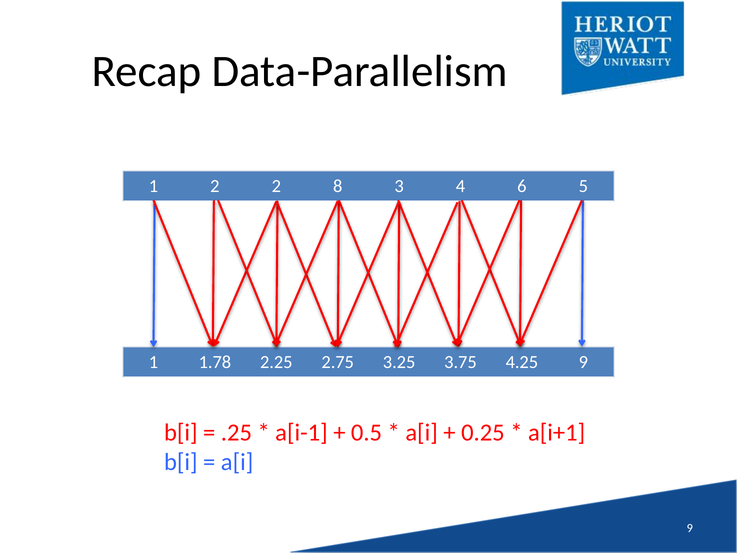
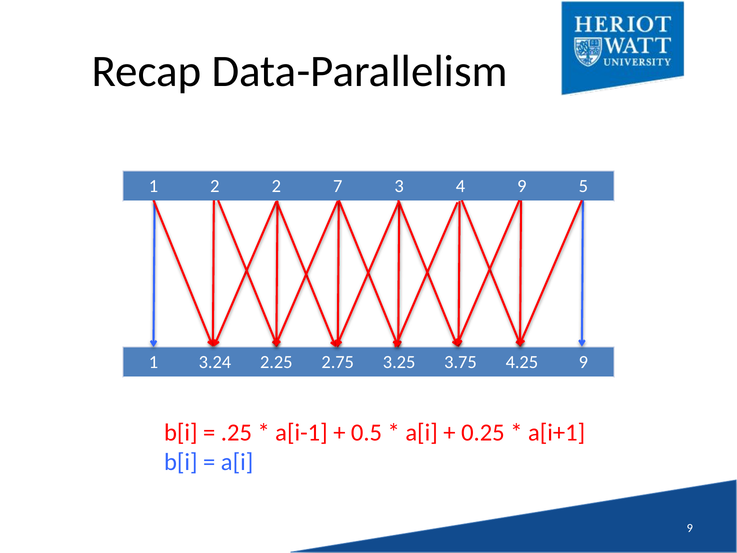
8: 8 -> 7 (338, 186)
4 6: 6 -> 9 (522, 186)
1.78: 1.78 -> 3.24 (215, 362)
